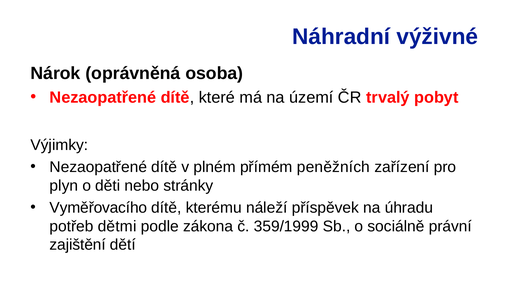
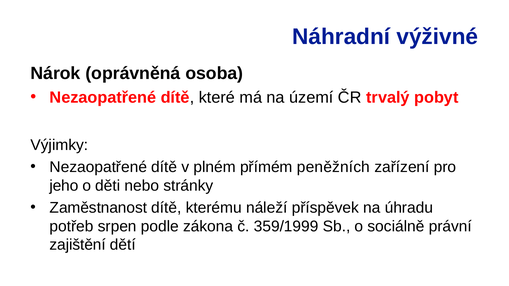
plyn: plyn -> jeho (64, 186)
Vyměřovacího: Vyměřovacího -> Zaměstnanost (98, 208)
dětmi: dětmi -> srpen (117, 226)
